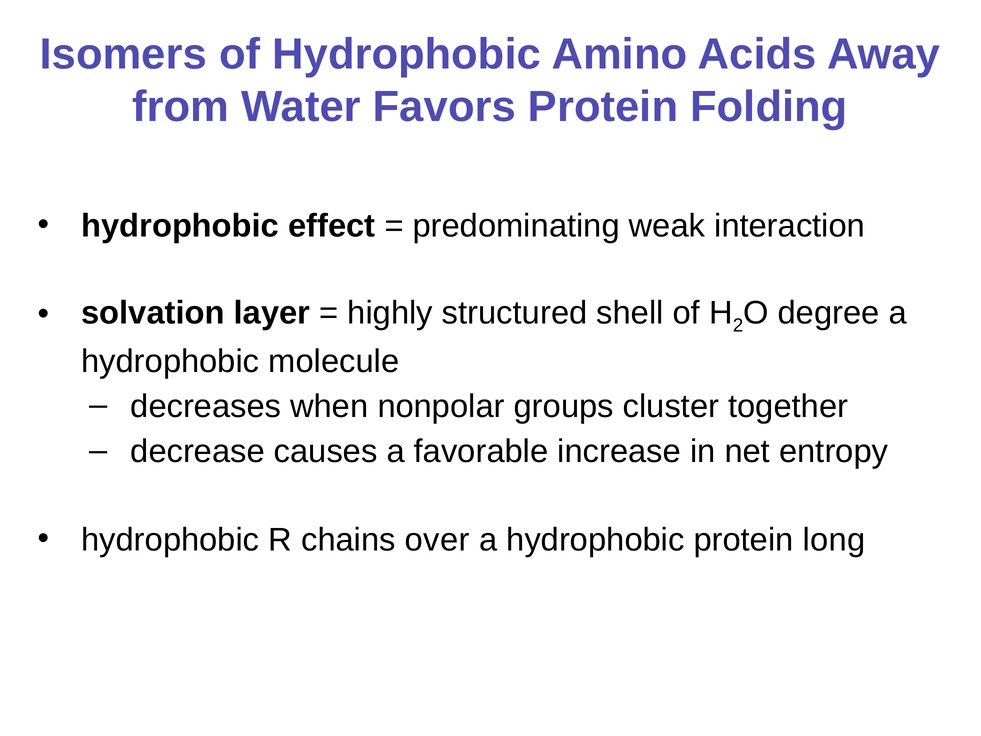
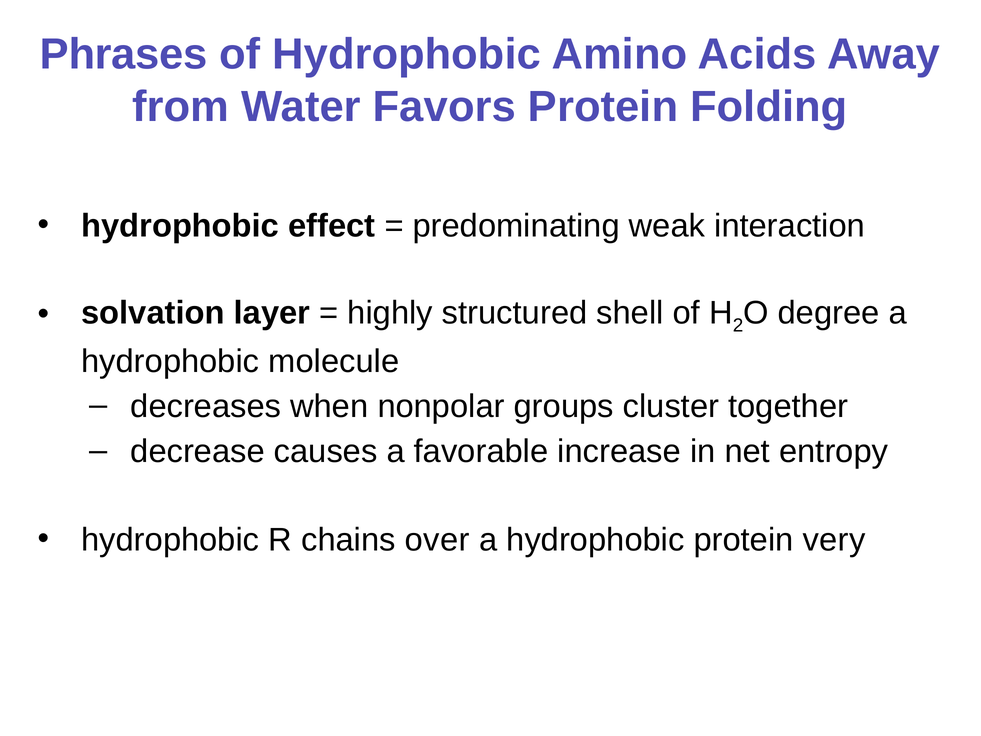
Isomers: Isomers -> Phrases (124, 55)
long: long -> very (834, 540)
